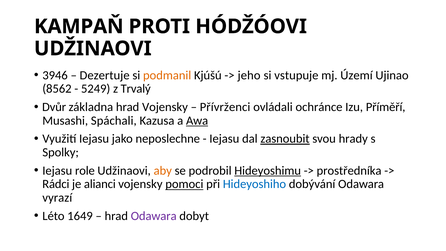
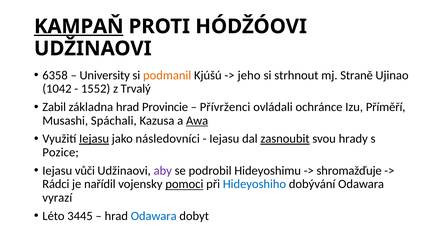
KAMPAŇ underline: none -> present (79, 26)
3946: 3946 -> 6358 (55, 75)
Dezertuje: Dezertuje -> University (105, 75)
vstupuje: vstupuje -> strhnout (296, 75)
Území: Území -> Straně (357, 75)
8562: 8562 -> 1042 (57, 89)
5249: 5249 -> 1552 (96, 89)
Dvůr: Dvůr -> Zabil (54, 107)
hrad Vojensky: Vojensky -> Provincie (165, 107)
Iejasu underline: none -> present (94, 139)
neposlechne: neposlechne -> následovníci (168, 139)
Spolky: Spolky -> Pozice (61, 152)
role: role -> vůči (85, 170)
aby colour: orange -> purple (163, 170)
Hideyoshimu underline: present -> none (268, 170)
prostředníka: prostředníka -> shromažďuje (349, 170)
alianci: alianci -> nařídil (100, 184)
1649: 1649 -> 3445 (80, 216)
Odawara colour: purple -> blue (154, 216)
